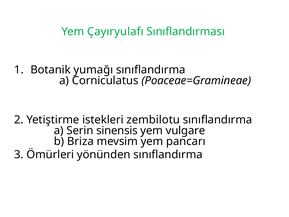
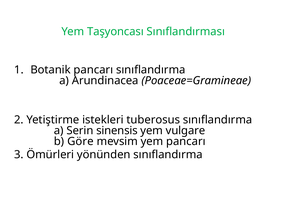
Çayıryulafı: Çayıryulafı -> Taşyoncası (115, 32)
Botanik yumağı: yumağı -> pancarı (93, 70)
Corniculatus: Corniculatus -> Arundinacea (105, 81)
zembilotu: zembilotu -> tuberosus (153, 120)
Briza: Briza -> Göre (80, 141)
